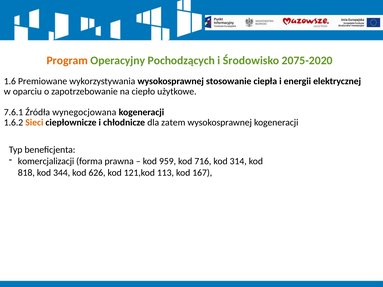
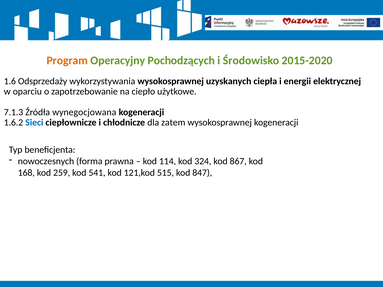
2075-2020: 2075-2020 -> 2015-2020 (307, 60)
Premiowane: Premiowane -> Odsprzedaży (43, 81)
stosowanie: stosowanie -> uzyskanych (229, 81)
7.6.1: 7.6.1 -> 7.1.3 (13, 112)
Sieci colour: orange -> blue (34, 123)
komercjalizacji: komercjalizacji -> nowoczesnych (46, 161)
959: 959 -> 114 (168, 161)
716: 716 -> 324 (203, 161)
314: 314 -> 867 (238, 161)
818: 818 -> 168 (26, 173)
344: 344 -> 259 (62, 173)
626: 626 -> 541 (97, 173)
113: 113 -> 515 (165, 173)
167: 167 -> 847 (202, 173)
